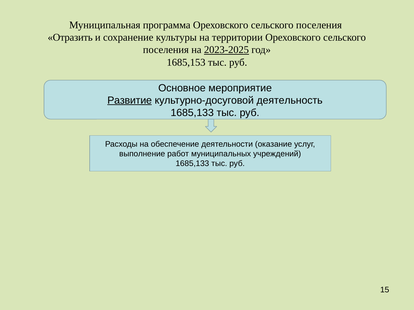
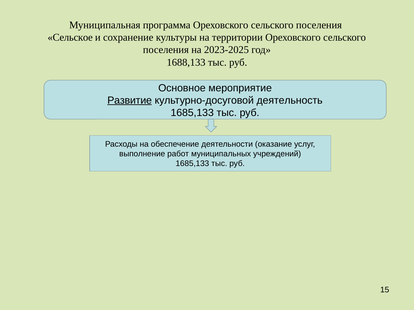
Отразить: Отразить -> Сельское (70, 38)
2023-2025 underline: present -> none (226, 50)
1685,153: 1685,153 -> 1688,133 (186, 62)
